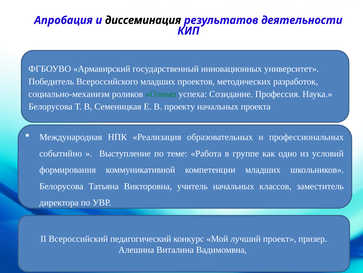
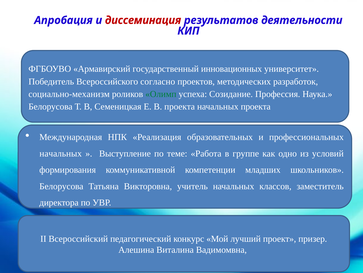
диссеминация colour: black -> red (143, 20)
Всероссийского младших: младших -> согласно (158, 81)
В проекту: проекту -> проекта (180, 106)
событийно: событийно -> начальных (61, 153)
